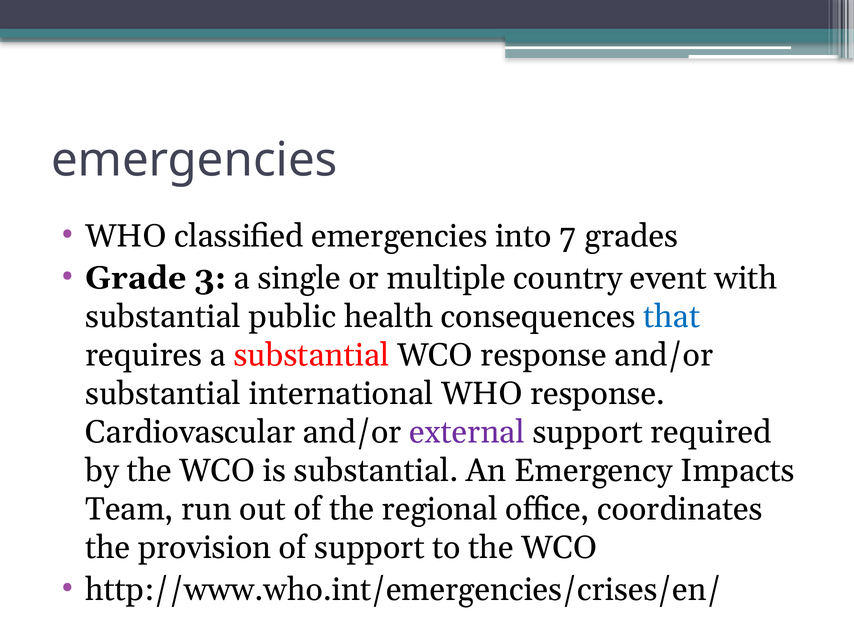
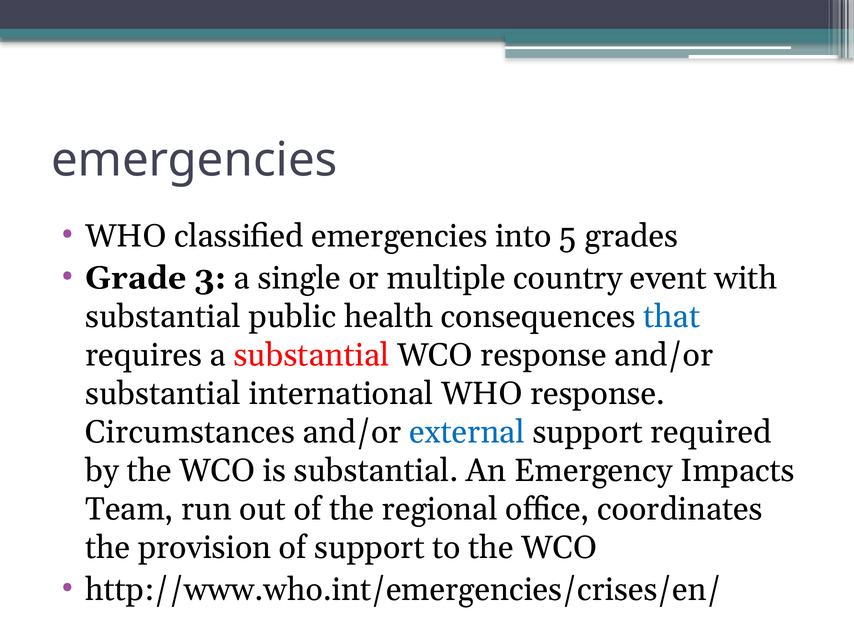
7: 7 -> 5 (568, 236)
Cardiovascular: Cardiovascular -> Circumstances (190, 432)
external colour: purple -> blue (467, 432)
